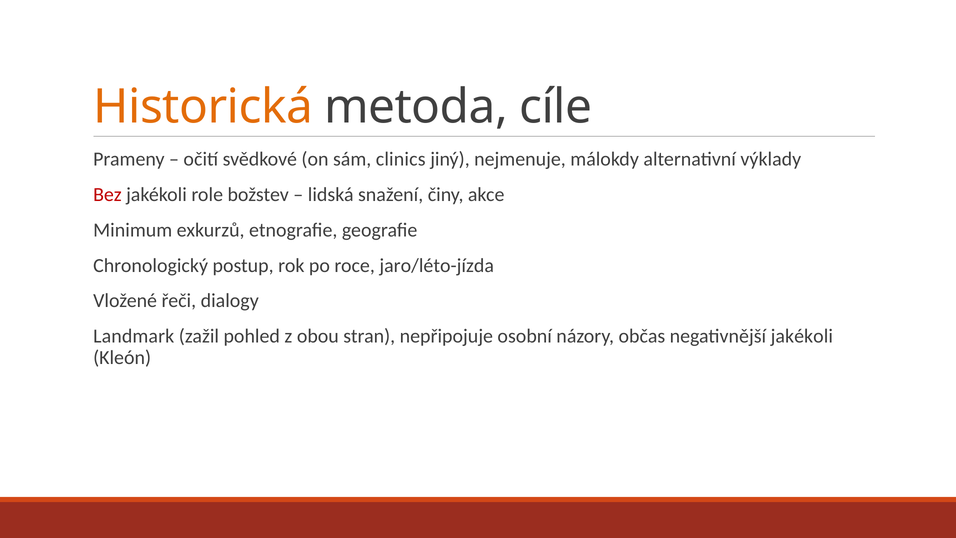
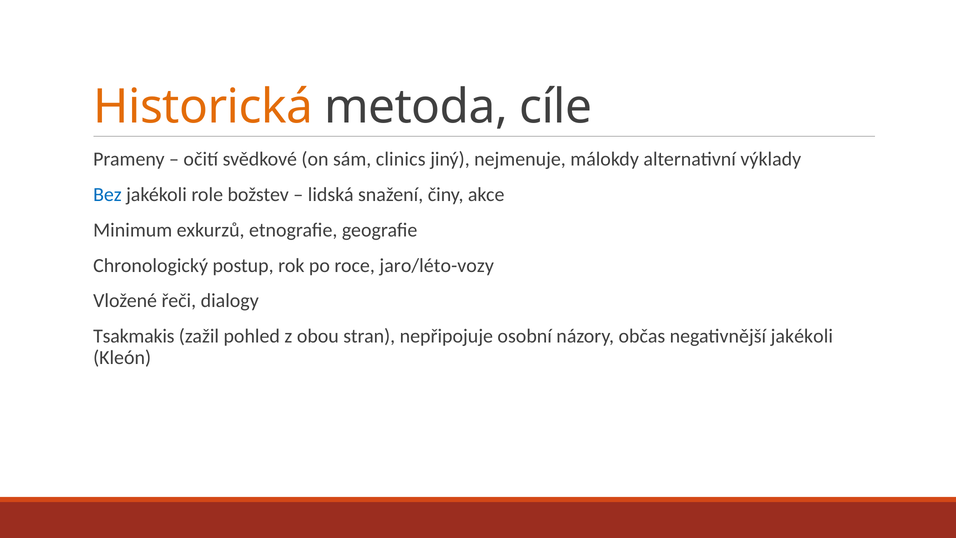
Bez colour: red -> blue (107, 194)
jaro/léto-jízda: jaro/léto-jízda -> jaro/léto-vozy (437, 265)
Landmark: Landmark -> Tsakmakis (134, 336)
